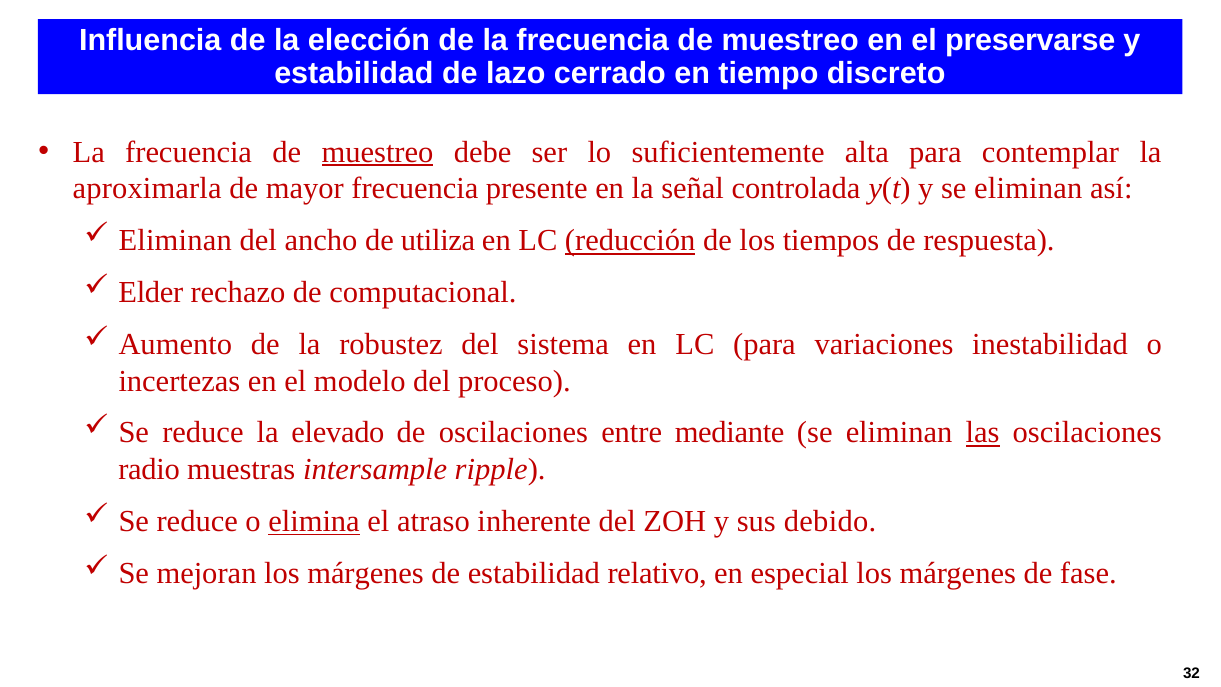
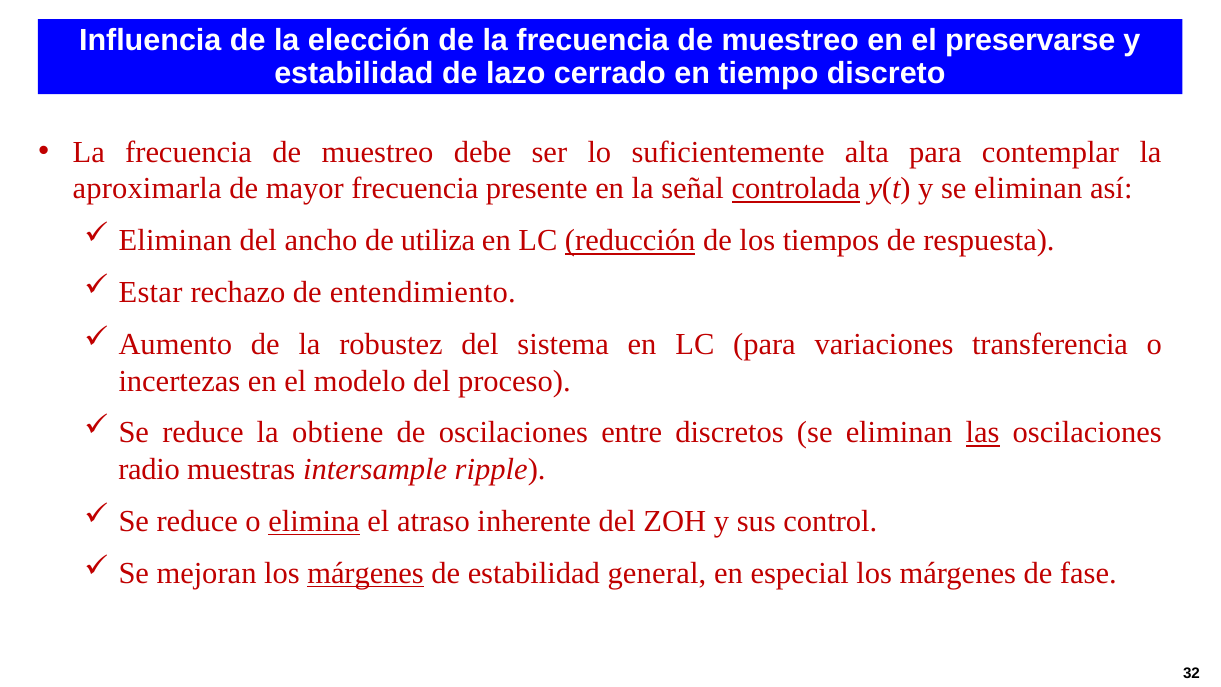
muestreo underline: present -> none (378, 152)
controlada underline: none -> present (796, 189)
Elder: Elder -> Estar (151, 292)
computacional: computacional -> entendimiento (423, 292)
inestabilidad: inestabilidad -> transferencia (1050, 344)
elevado: elevado -> obtiene (338, 433)
mediante: mediante -> discretos (729, 433)
debido: debido -> control (830, 521)
márgenes underline: none -> present (366, 573)
relativo: relativo -> general (657, 573)
